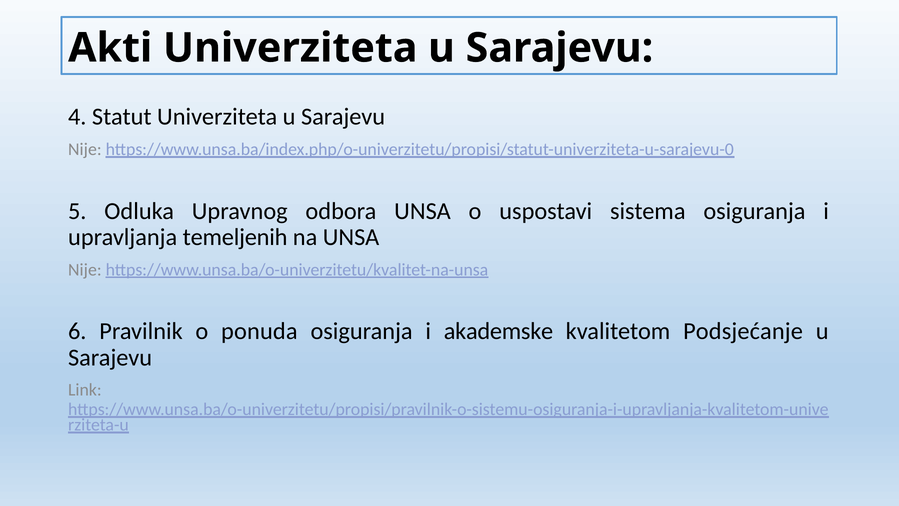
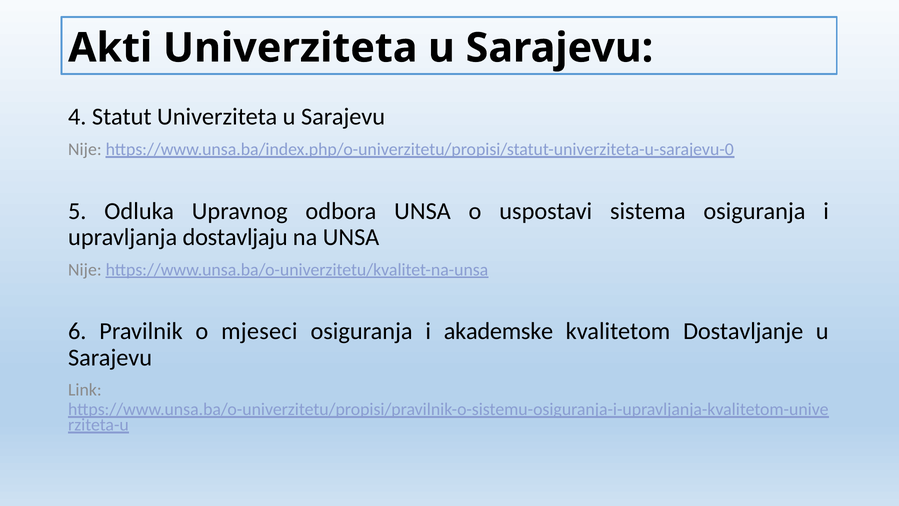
temeljenih: temeljenih -> dostavljaju (235, 237)
ponuda: ponuda -> mjeseci (259, 331)
Podsjećanje: Podsjećanje -> Dostavljanje (743, 331)
